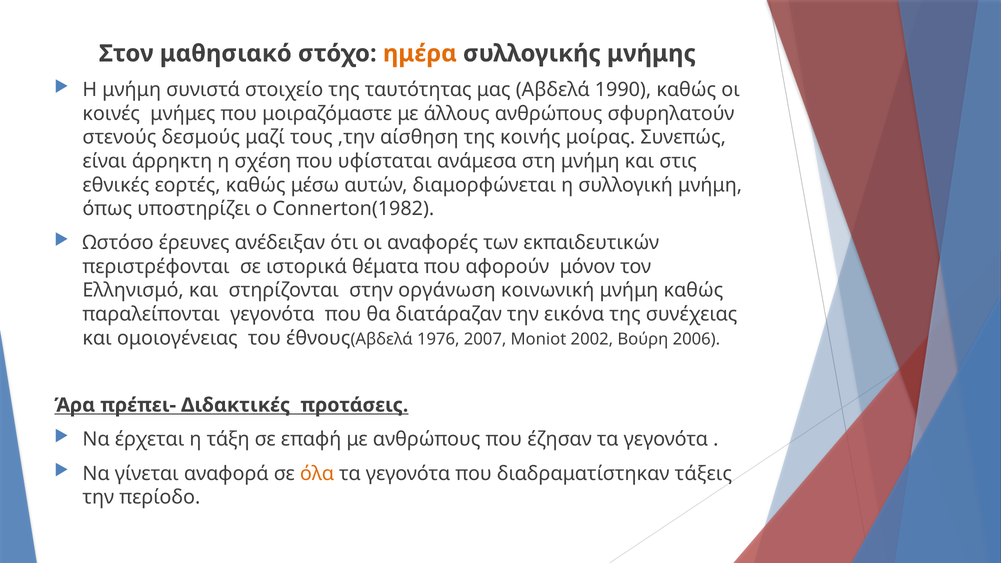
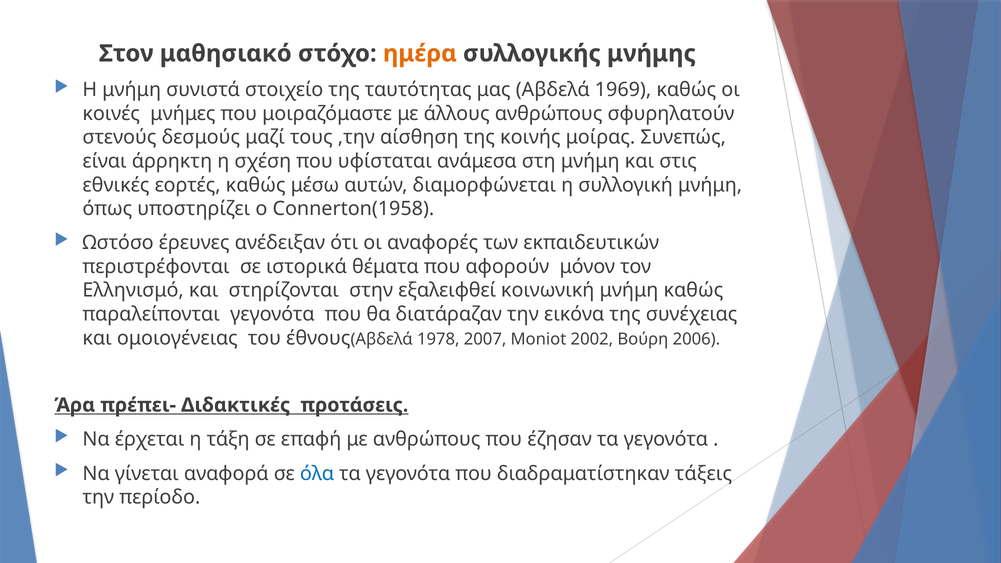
1990: 1990 -> 1969 (623, 90)
Connerton(1982: Connerton(1982 -> Connerton(1958 (353, 209)
οργάνωση: οργάνωση -> εξαλειφθεί (447, 290)
1976: 1976 -> 1978 (438, 339)
όλα colour: orange -> blue (317, 474)
